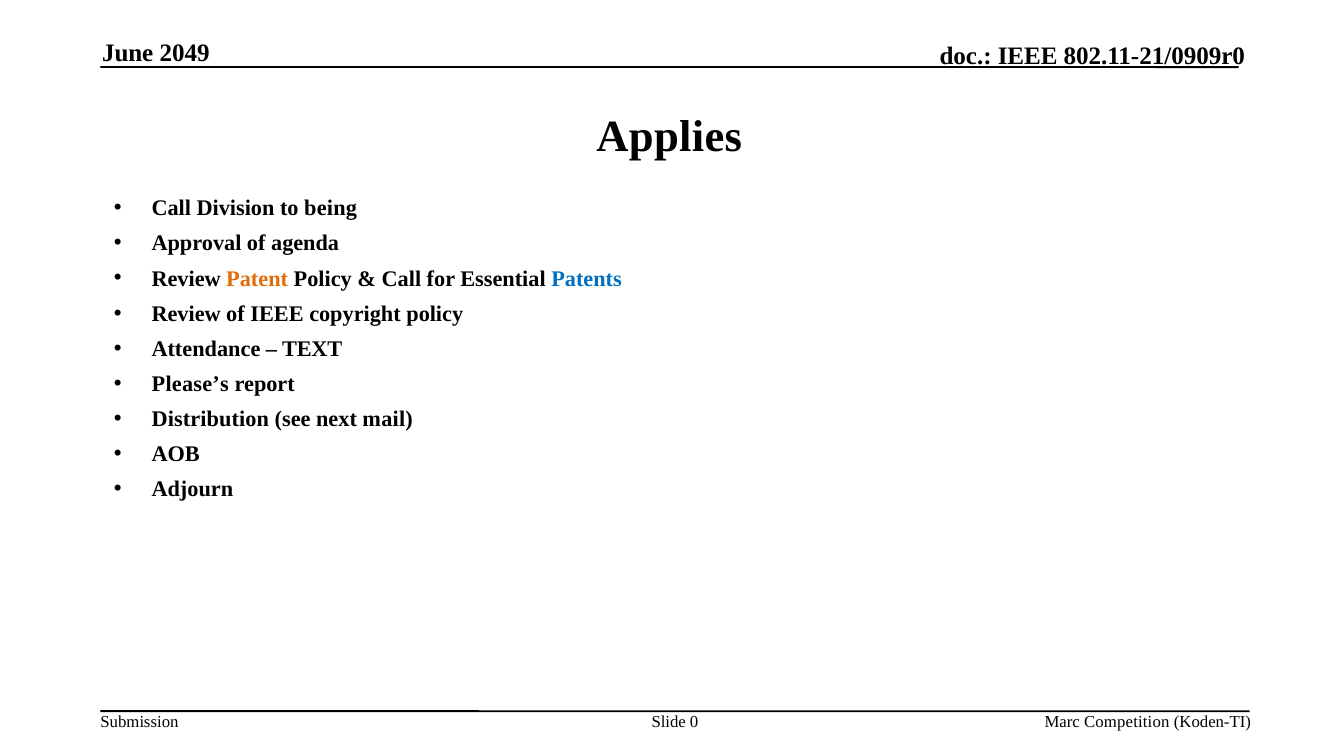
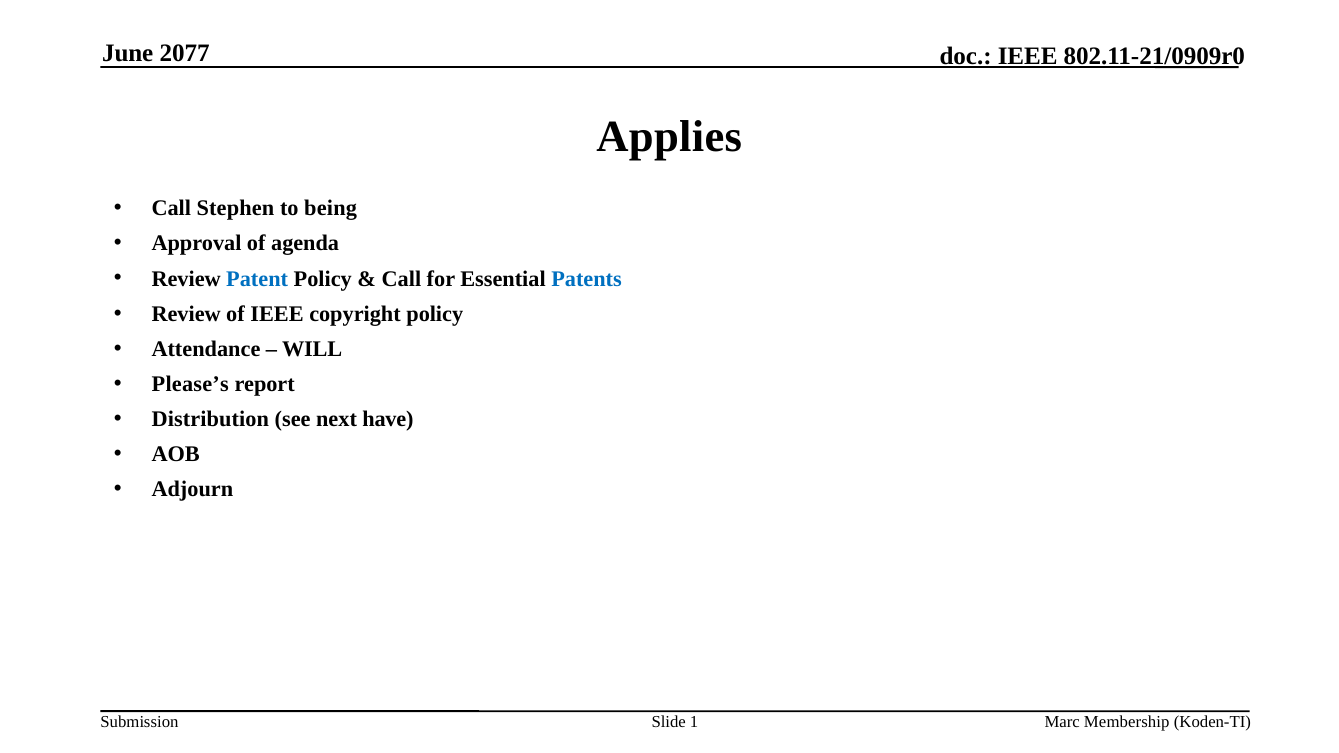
2049: 2049 -> 2077 (185, 53)
Division: Division -> Stephen (235, 208)
Patent colour: orange -> blue (257, 279)
TEXT: TEXT -> WILL (312, 349)
mail: mail -> have (388, 419)
0: 0 -> 1 (694, 722)
Competition: Competition -> Membership (1127, 722)
